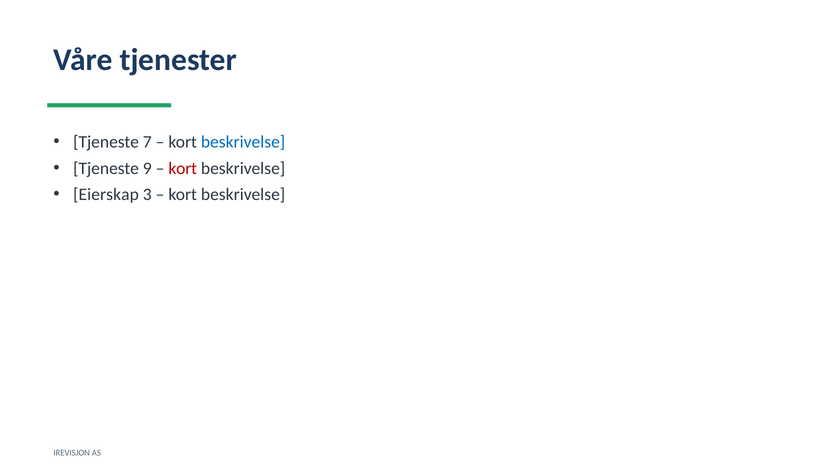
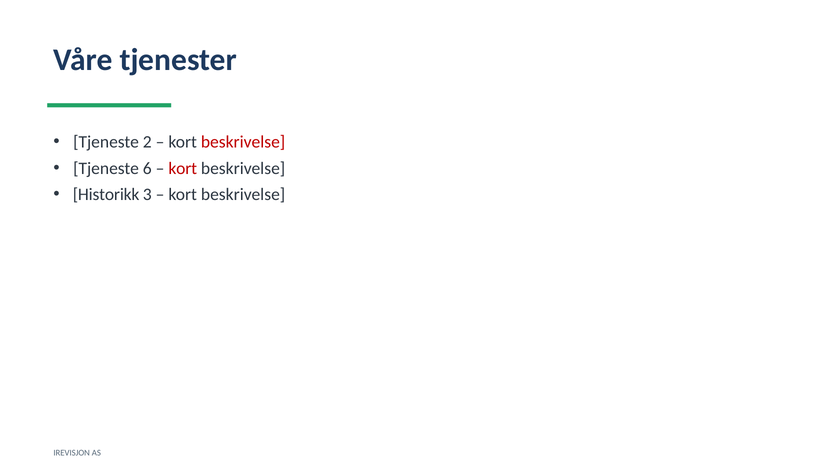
7: 7 -> 2 (147, 142)
beskrivelse colour: blue -> red (243, 142)
9: 9 -> 6 (147, 169)
Eierskap: Eierskap -> Historikk (106, 195)
